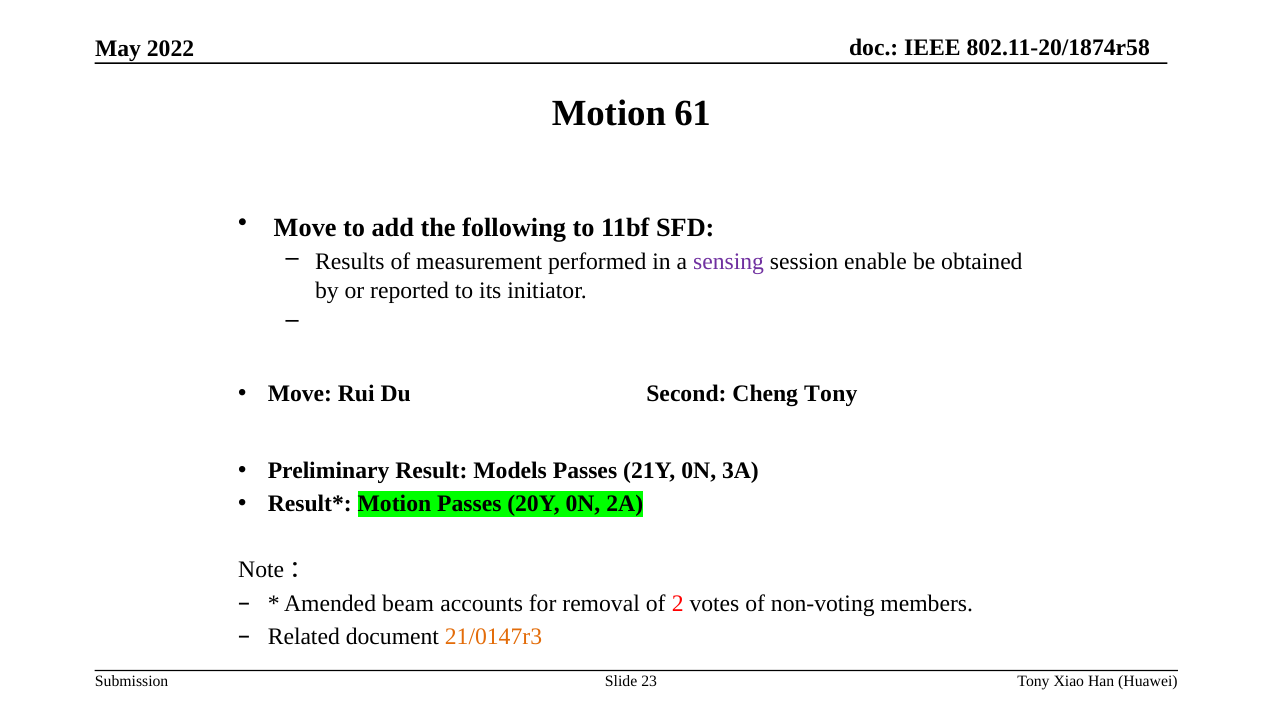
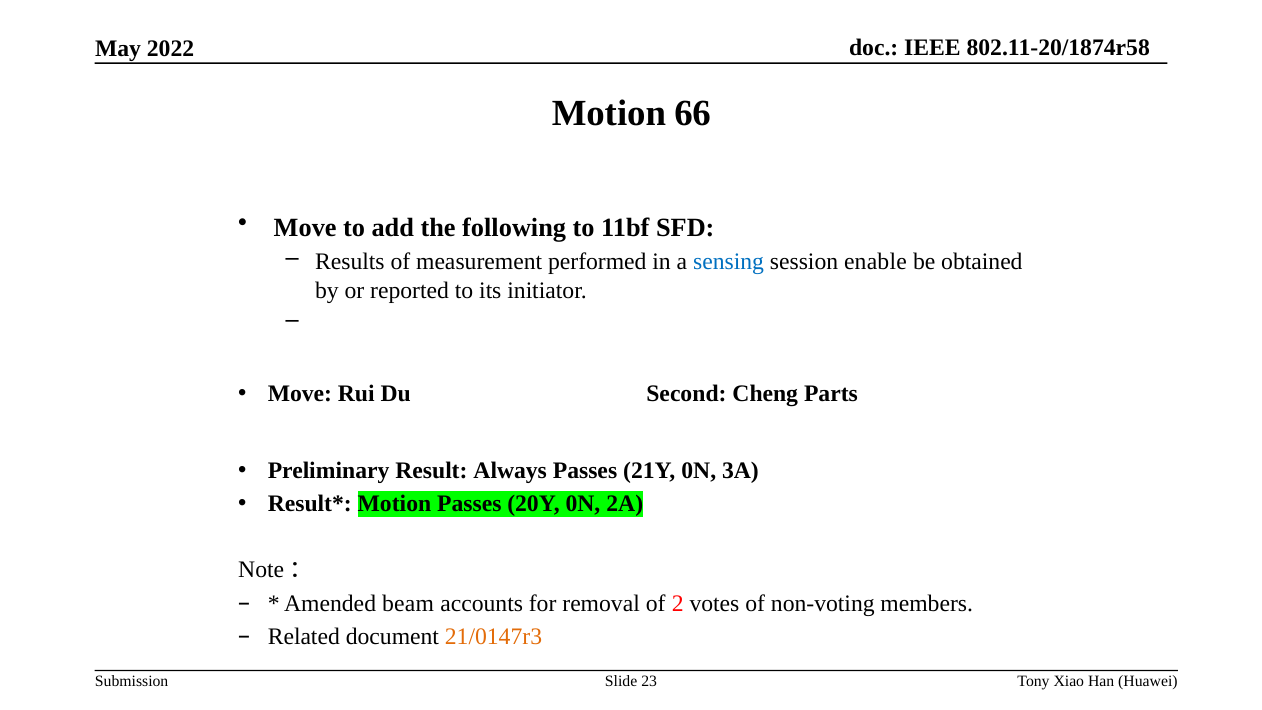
61: 61 -> 66 (693, 113)
sensing colour: purple -> blue (729, 262)
Cheng Tony: Tony -> Parts (831, 393)
Models: Models -> Always (510, 471)
